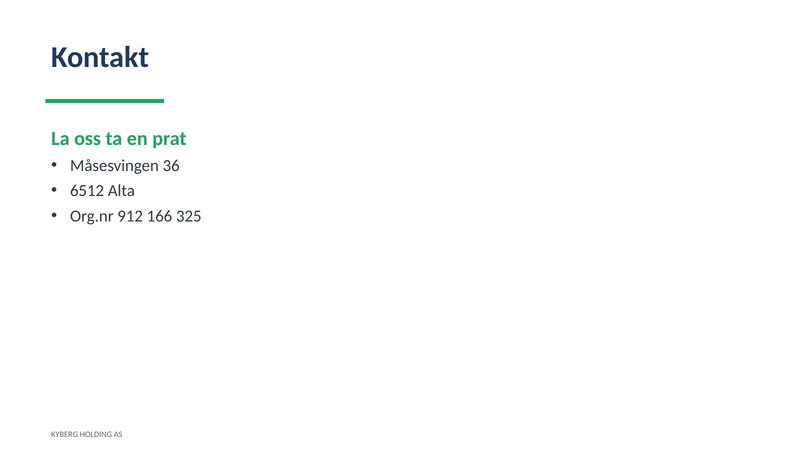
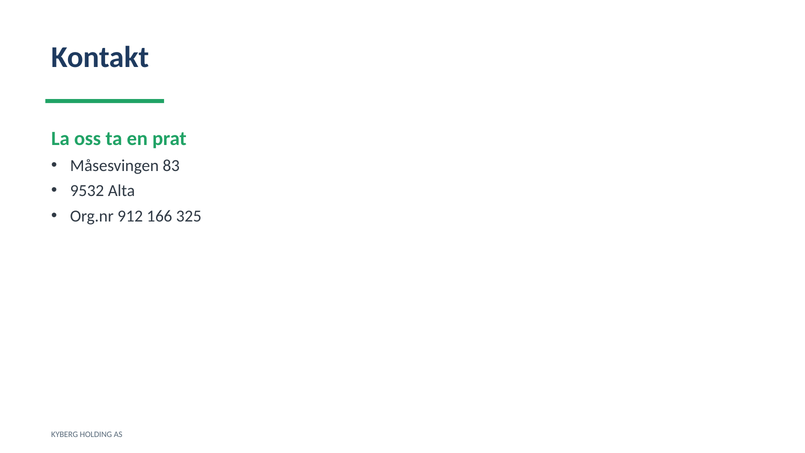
36: 36 -> 83 (171, 166)
6512: 6512 -> 9532 (87, 191)
